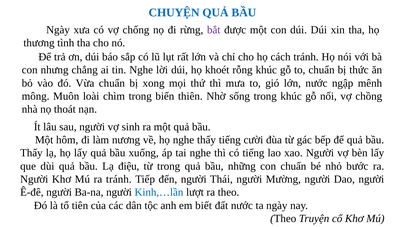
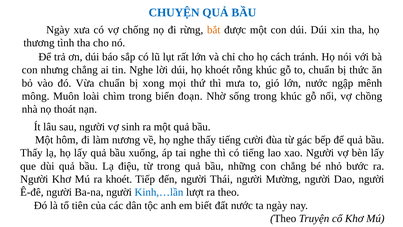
bắt colour: purple -> orange (214, 30)
thiên: thiên -> đoạn (190, 96)
con chuẩn: chuẩn -> chẳng (293, 166)
ra tránh: tránh -> khoét (119, 179)
